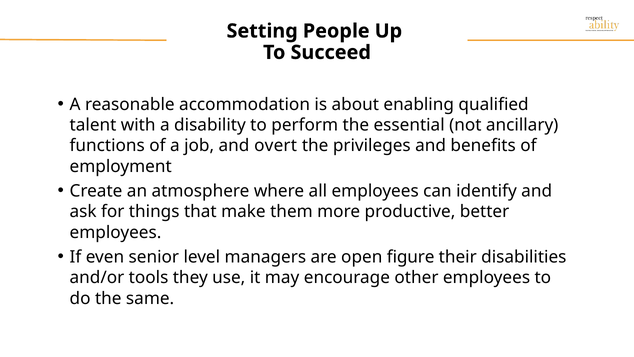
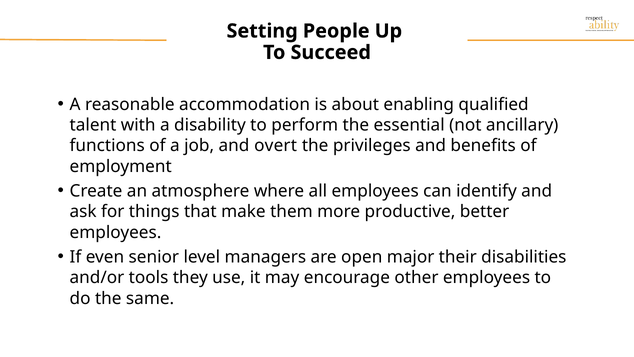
figure: figure -> major (411, 257)
